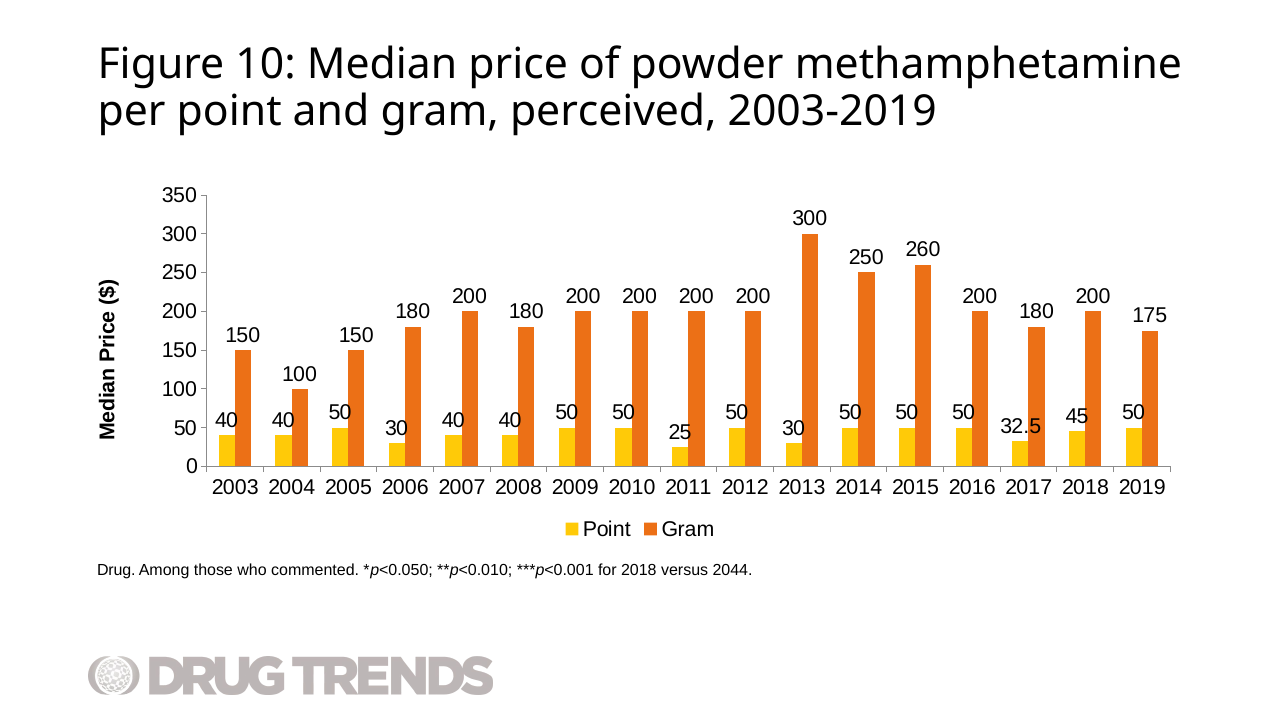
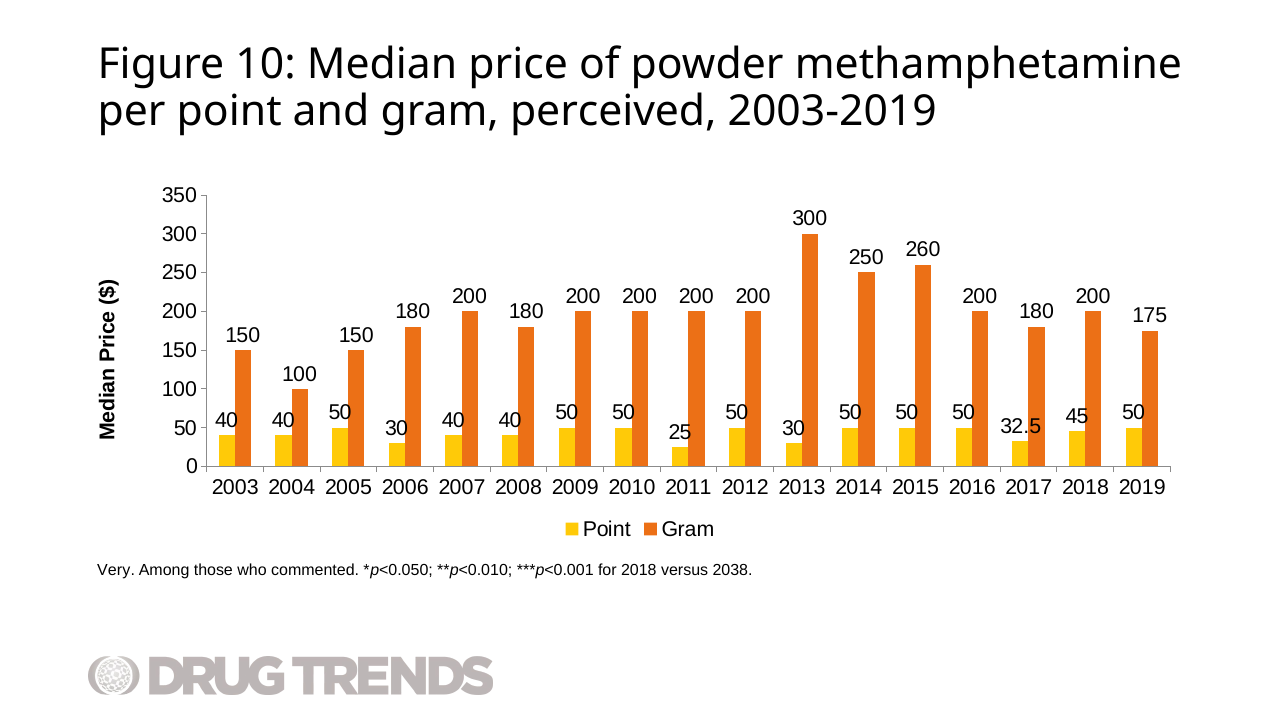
Drug: Drug -> Very (116, 570)
2044: 2044 -> 2038 (733, 570)
